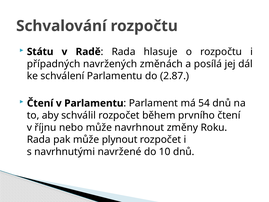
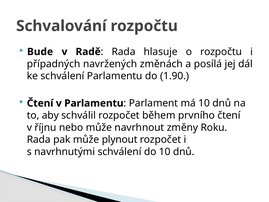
Státu: Státu -> Bude (40, 52)
2.87: 2.87 -> 1.90 (175, 76)
má 54: 54 -> 10 (204, 103)
navrhnutými navržené: navržené -> schválení (120, 152)
